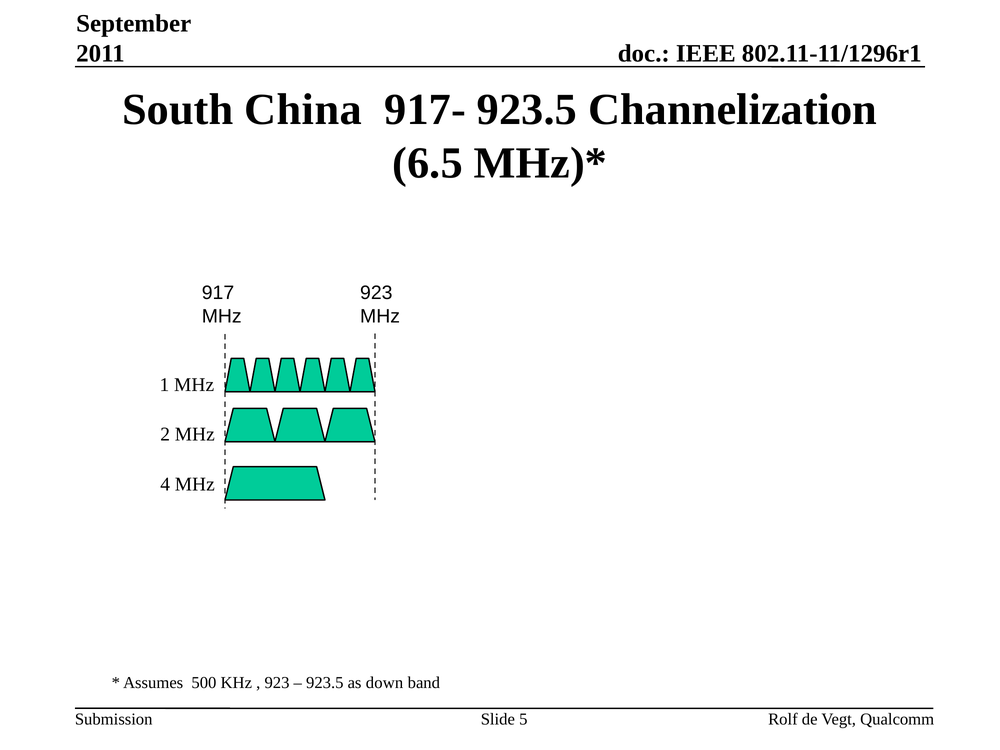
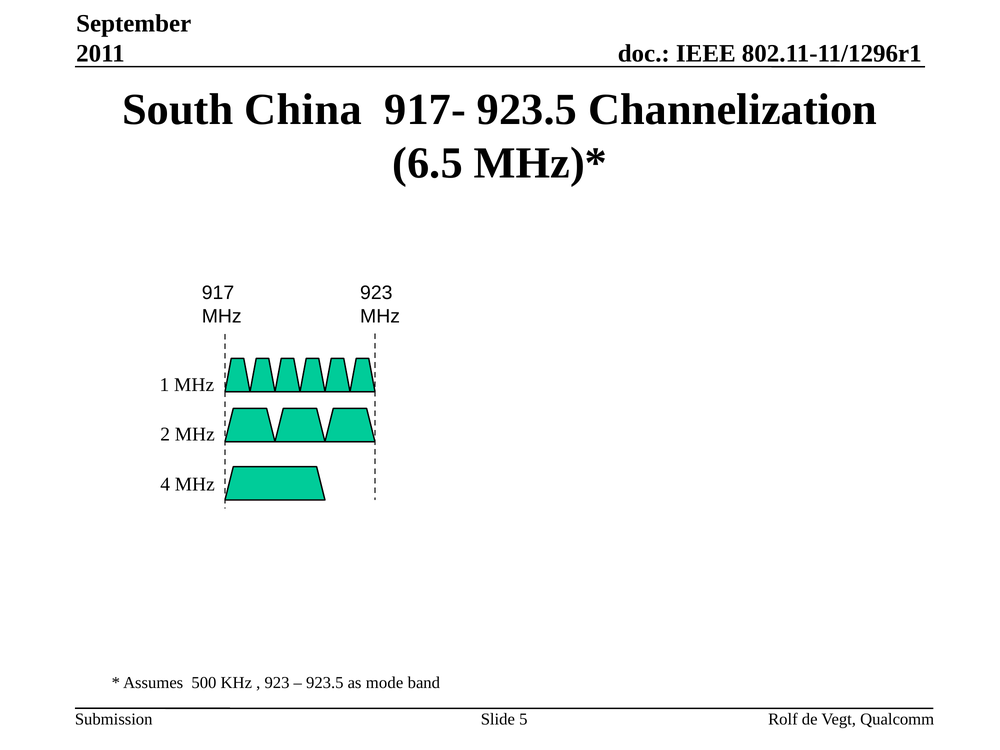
down: down -> mode (385, 683)
